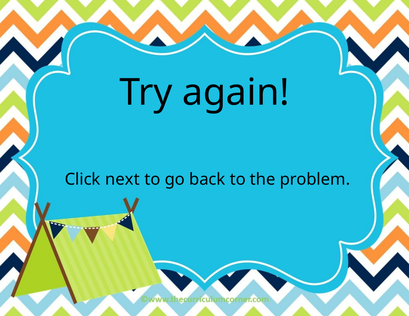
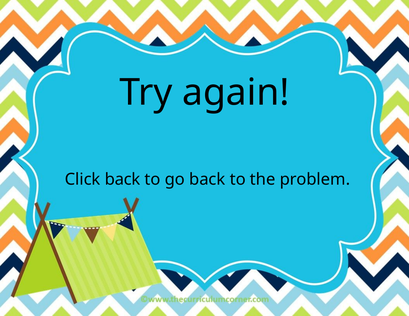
Click next: next -> back (123, 179)
